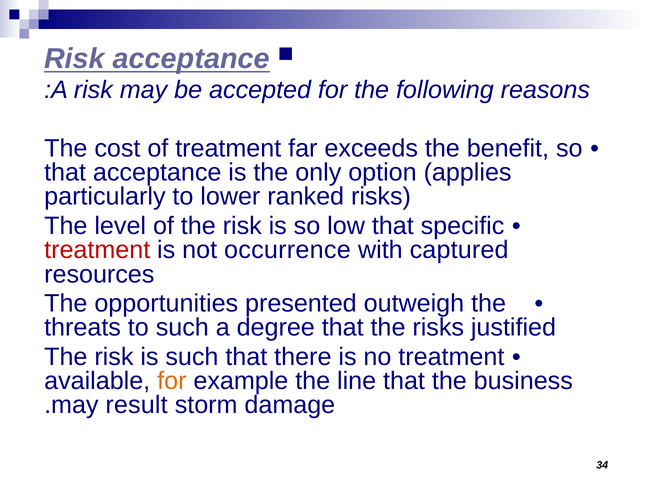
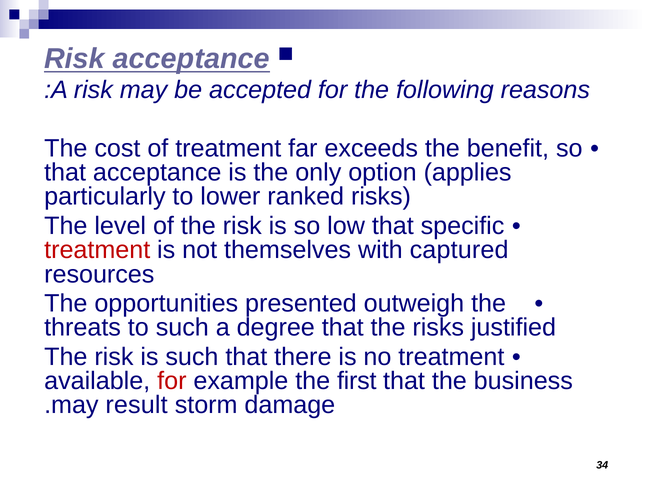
occurrence: occurrence -> themselves (288, 250)
for colour: orange -> red (172, 381)
line: line -> first (357, 381)
